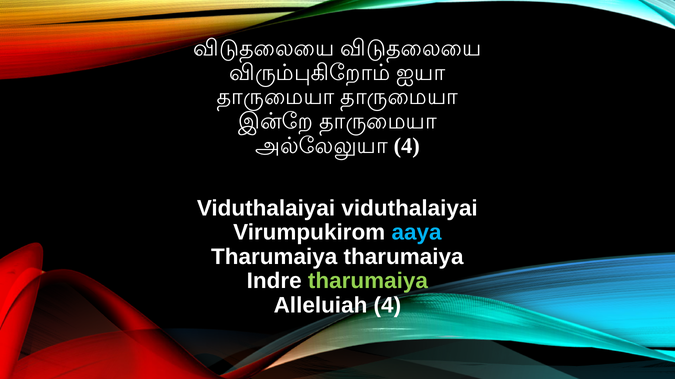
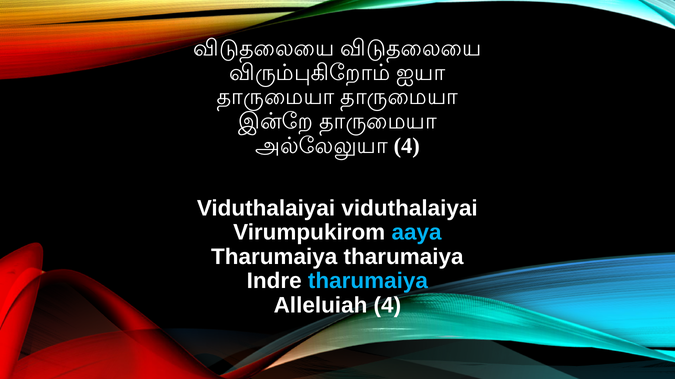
tharumaiya colour: light green -> light blue (368, 282)
